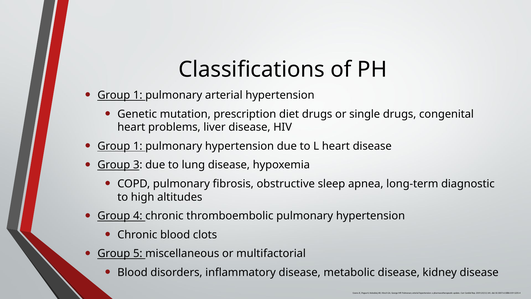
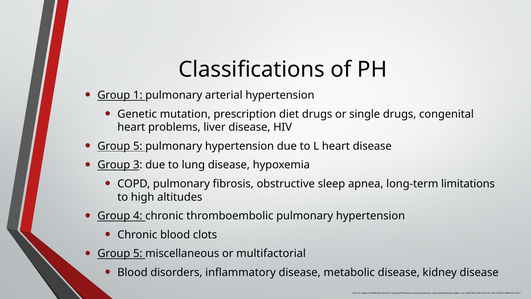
1: 1 -> 5 (138, 146)
diagnostic: diagnostic -> limitations (468, 184)
